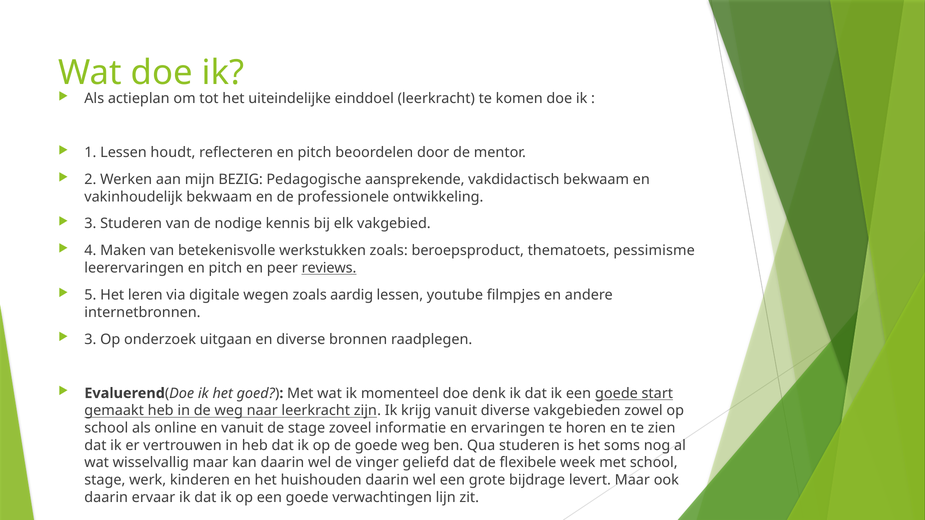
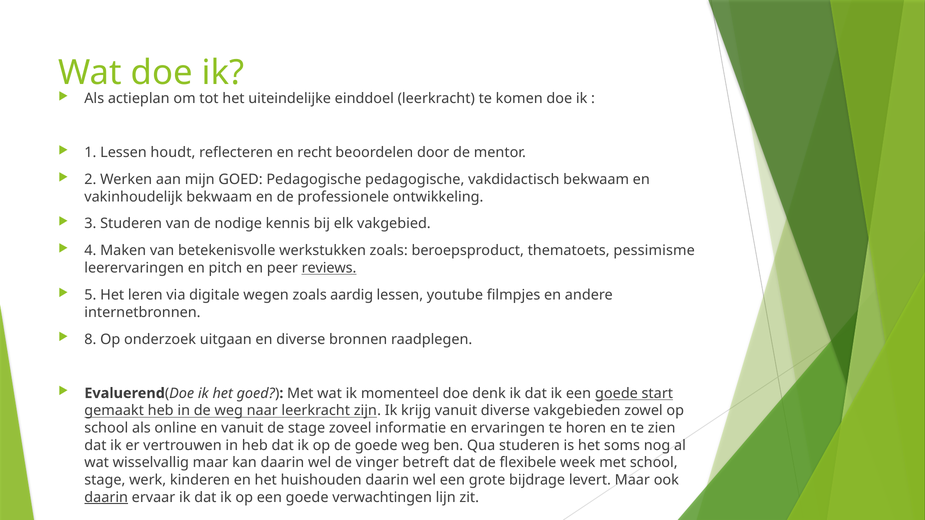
reflecteren en pitch: pitch -> recht (315, 153)
mijn BEZIG: BEZIG -> GOED (241, 180)
Pedagogische aansprekende: aansprekende -> pedagogische (415, 180)
3: 3 -> 8 (90, 340)
geliefd: geliefd -> betreft (426, 463)
daarin underline: none -> present (106, 498)
